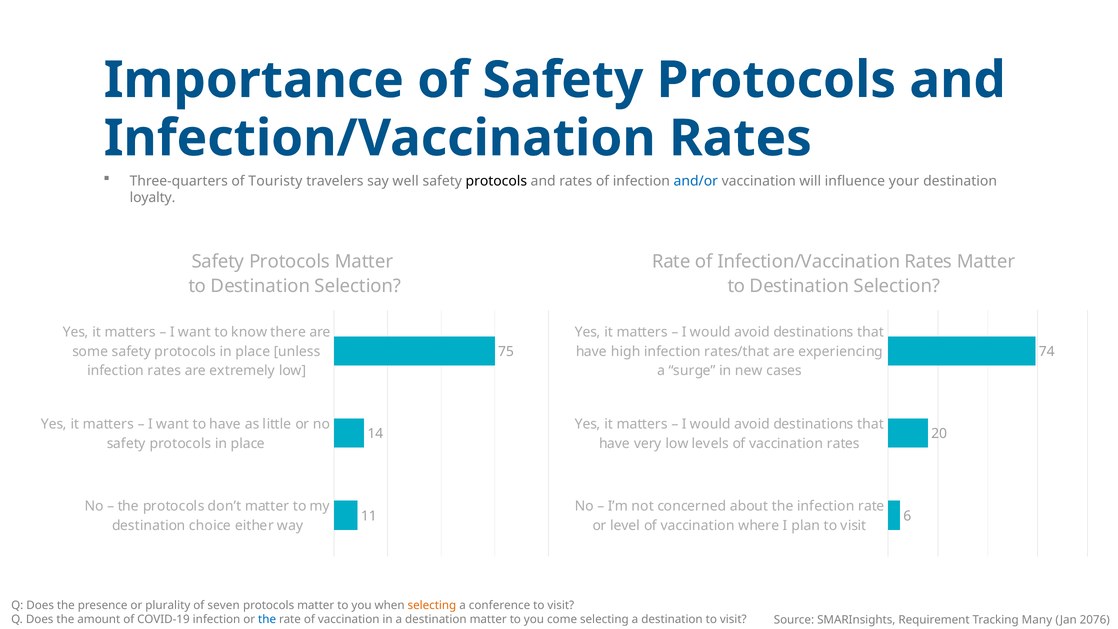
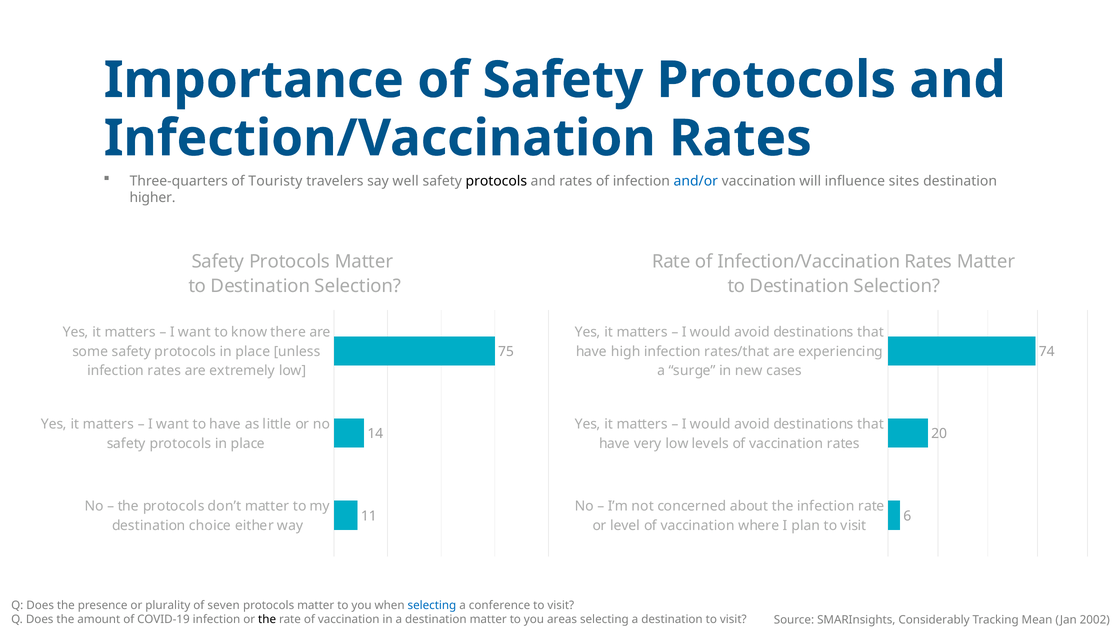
your: your -> sites (904, 181)
loyalty: loyalty -> higher (153, 198)
selecting colour: orange -> blue (432, 605)
the colour: blue -> black (267, 619)
come: come -> areas (562, 619)
Requirement: Requirement -> Considerably (934, 620)
Many: Many -> Mean (1037, 620)
2076: 2076 -> 2002 (1095, 620)
